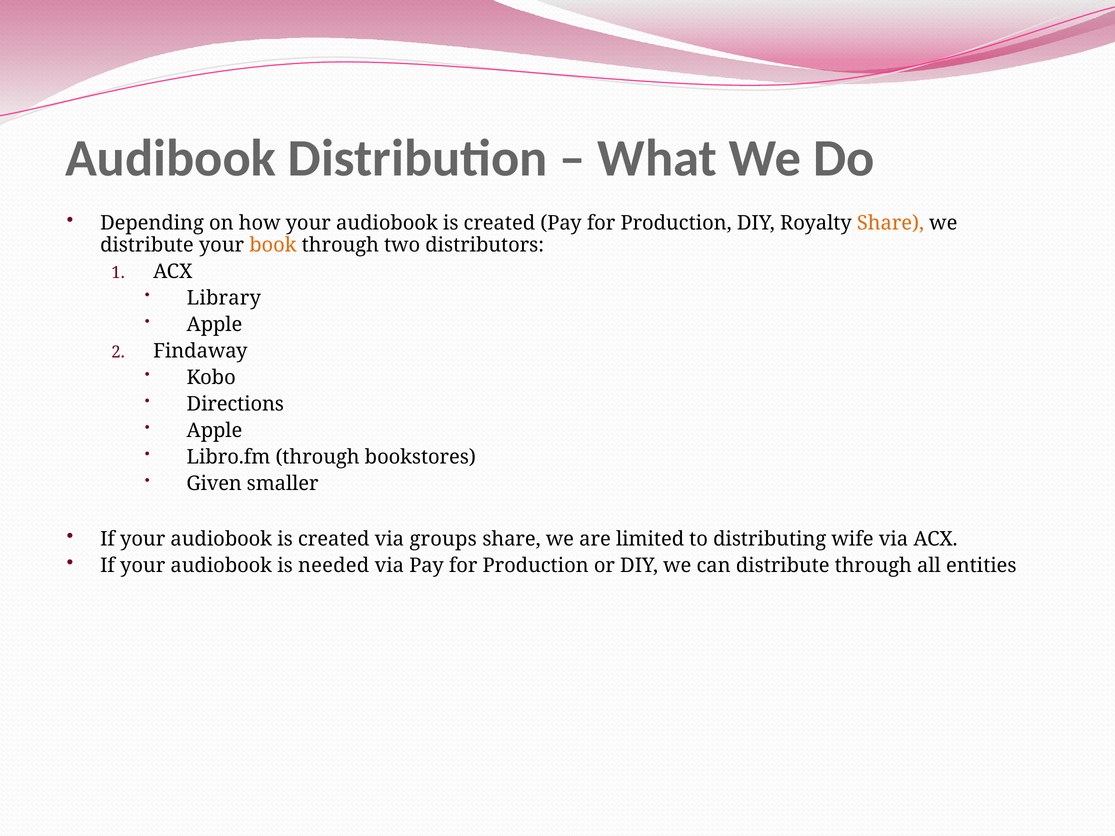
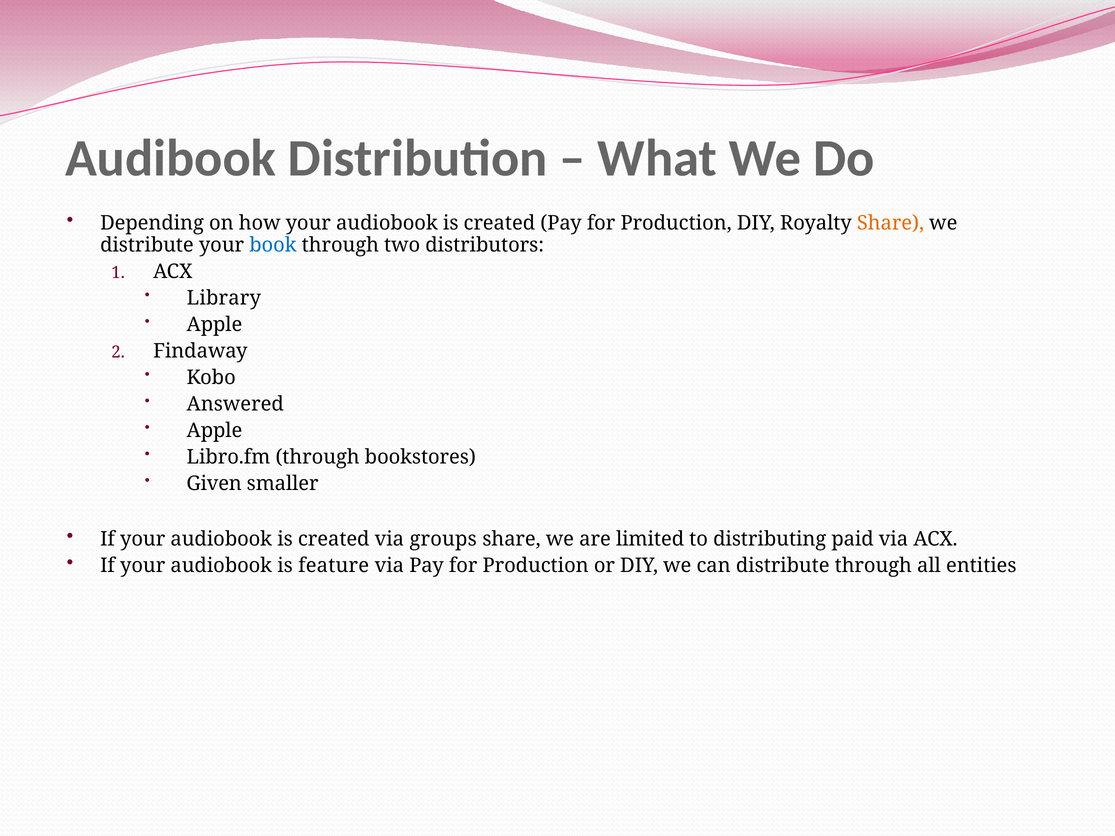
book colour: orange -> blue (273, 245)
Directions: Directions -> Answered (235, 404)
wife: wife -> paid (853, 539)
needed: needed -> feature (334, 566)
